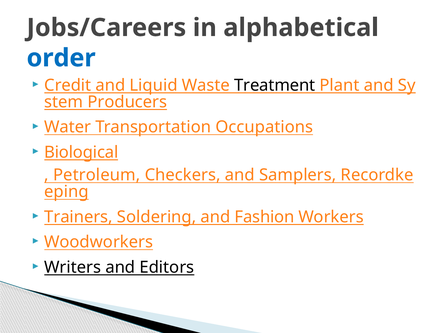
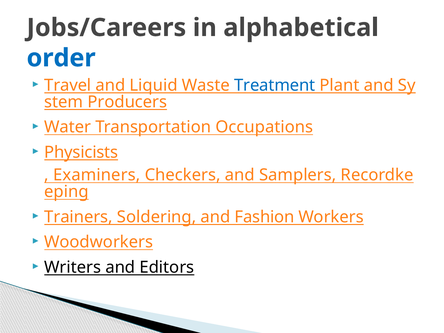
Credit: Credit -> Travel (68, 85)
Treatment colour: black -> blue (275, 85)
Biological: Biological -> Physicists (81, 152)
Petroleum: Petroleum -> Examiners (97, 175)
